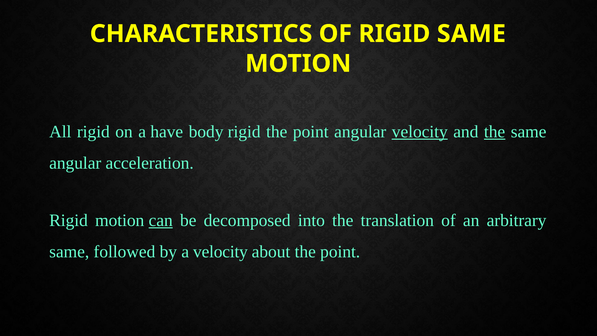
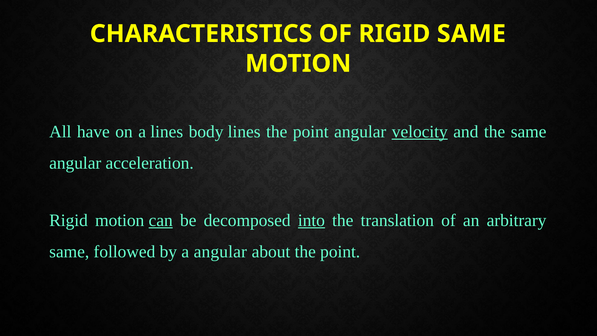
All rigid: rigid -> have (93, 132)
a have: have -> lines (167, 132)
body rigid: rigid -> lines (244, 132)
the underline: present -> none (495, 132)
into underline: none -> present (311, 220)
a velocity: velocity -> angular (220, 252)
